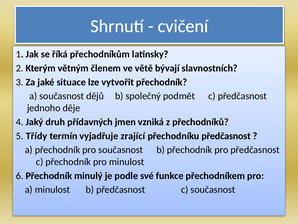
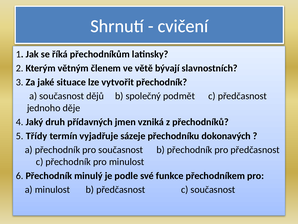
zrající: zrající -> sázeje (133, 136)
přechodníku předčasnost: předčasnost -> dokonavých (226, 136)
